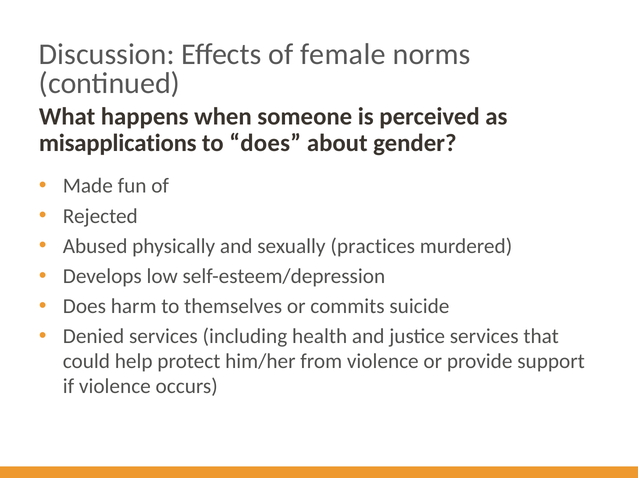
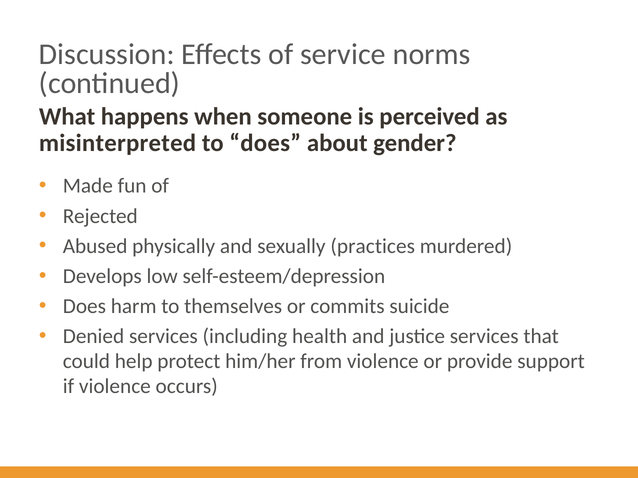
female: female -> service (343, 54)
misapplications: misapplications -> misinterpreted (118, 143)
